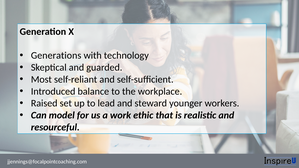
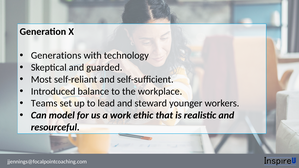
Raised: Raised -> Teams (44, 103)
